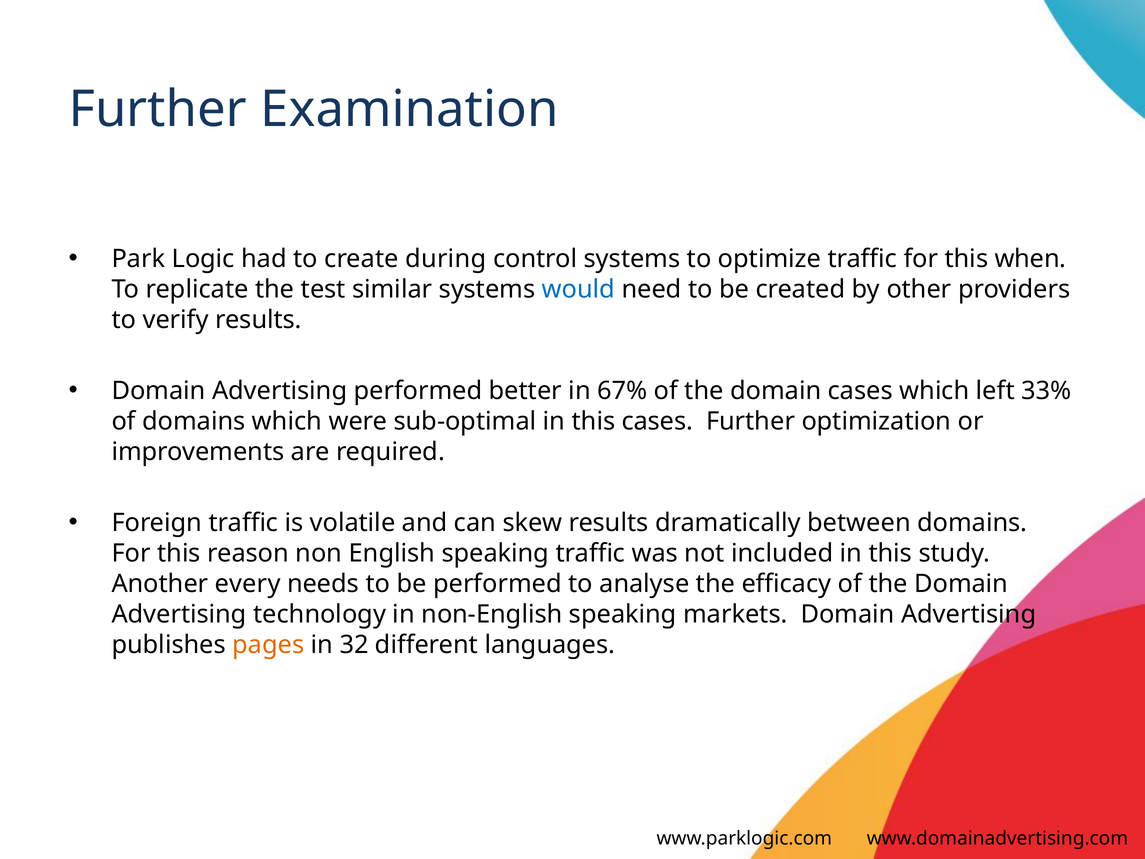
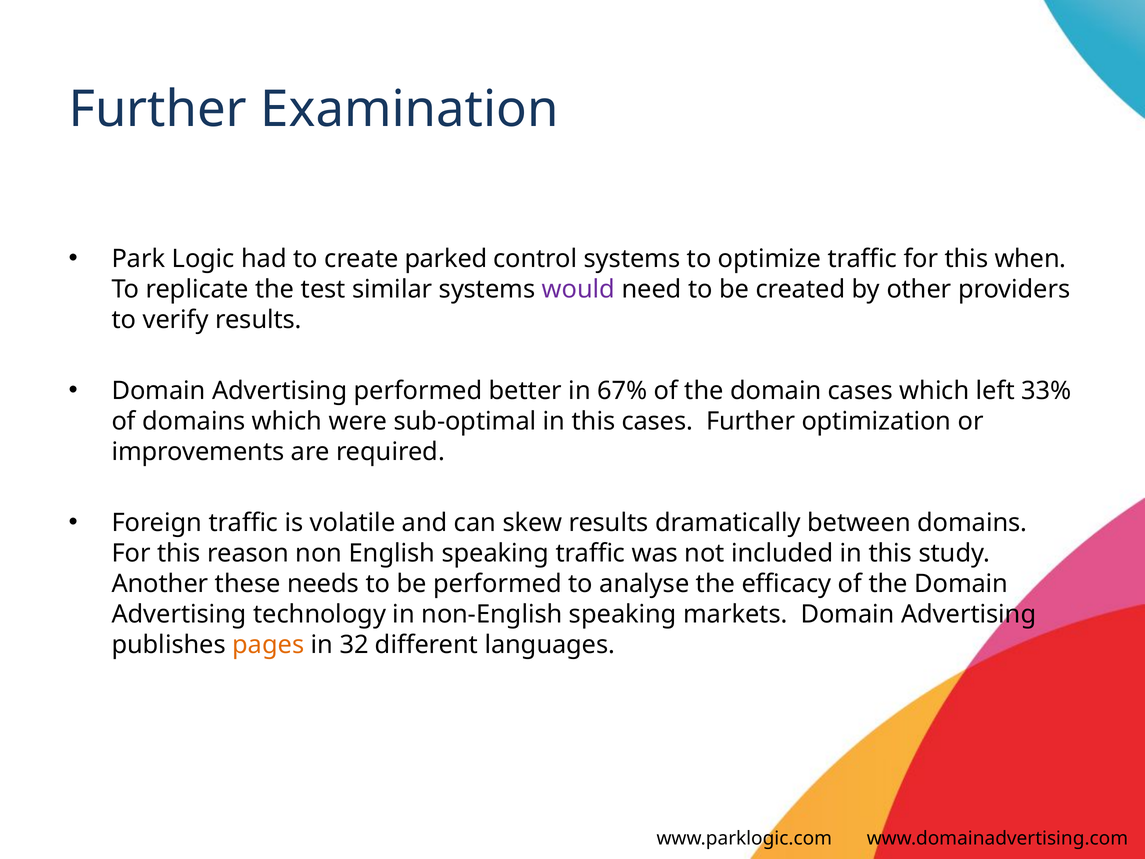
during: during -> parked (446, 259)
would colour: blue -> purple (579, 289)
every: every -> these (248, 584)
